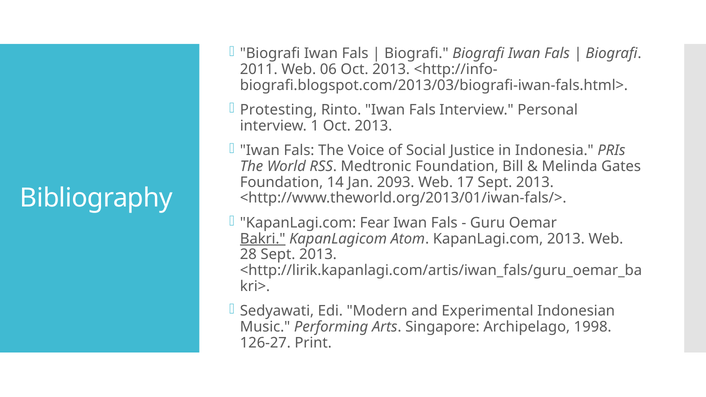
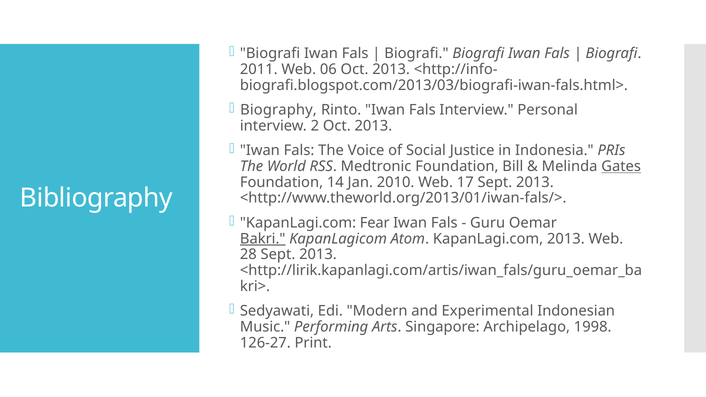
Protesting: Protesting -> Biography (279, 110)
1: 1 -> 2 (315, 126)
Gates underline: none -> present (621, 166)
2093: 2093 -> 2010 (396, 182)
